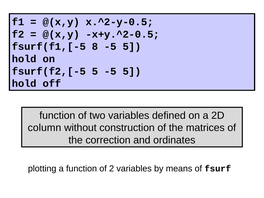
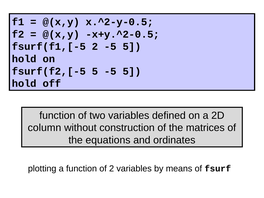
fsurf(f1,[-5 8: 8 -> 2 (95, 47)
correction: correction -> equations (108, 140)
